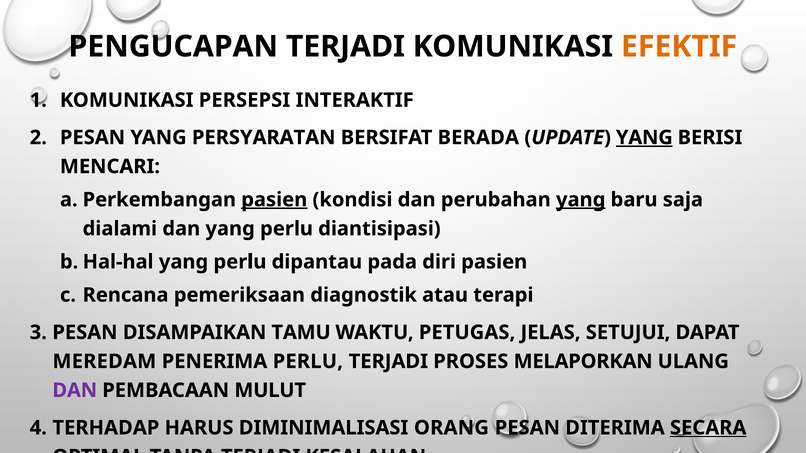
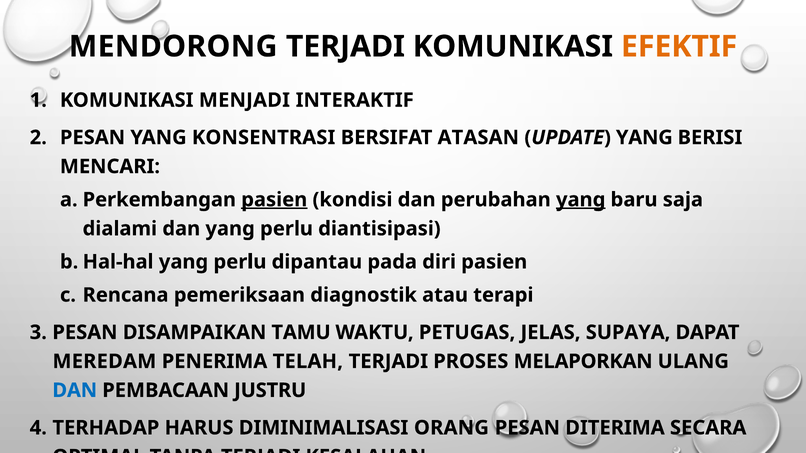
PENGUCAPAN: PENGUCAPAN -> MENDORONG (173, 47)
PERSEPSI: PERSEPSI -> MENJADI (244, 100)
PERSYARATAN: PERSYARATAN -> KONSENTRASI (264, 138)
BERADA: BERADA -> ATASAN (478, 138)
YANG underline: present -> none (644, 138)
SETUJUI: SETUJUI -> SUPAYA (628, 333)
PENERIMA PERLU: PERLU -> TELAH (308, 362)
DAN colour: purple -> blue (75, 391)
MULUT: MULUT -> JUSTRU (270, 391)
SECARA underline: present -> none (708, 428)
